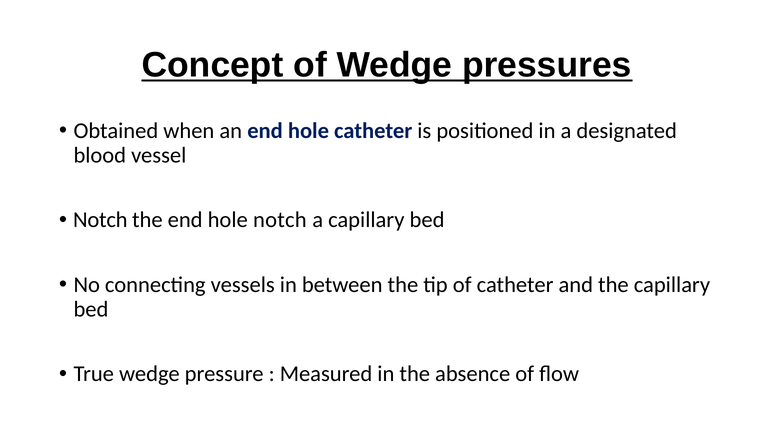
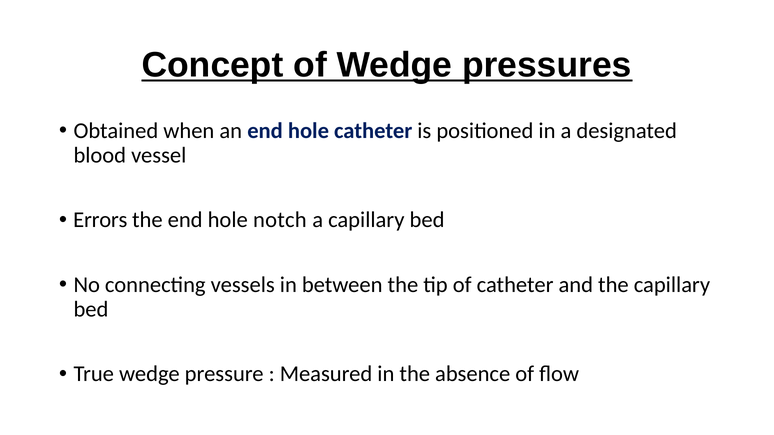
Notch: Notch -> Errors (100, 220)
